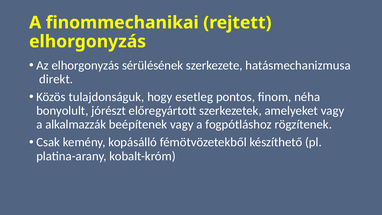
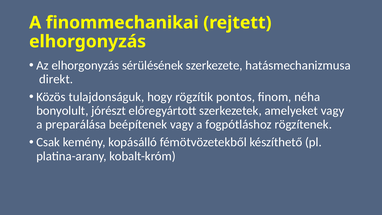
esetleg: esetleg -> rögzítik (194, 97)
alkalmazzák: alkalmazzák -> preparálása (76, 124)
